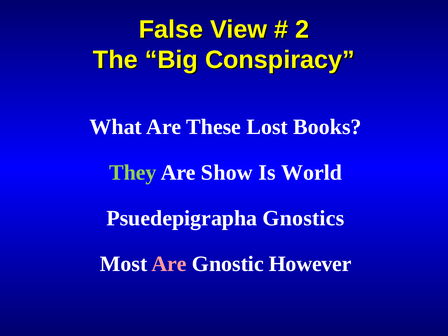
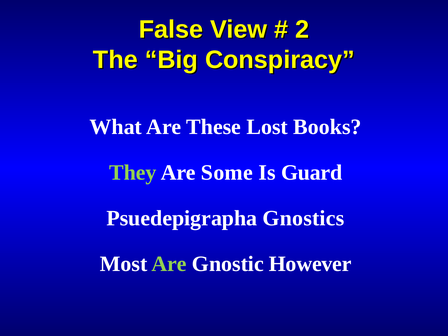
Show: Show -> Some (227, 173)
World: World -> Guard (312, 173)
Are colour: pink -> light green (169, 264)
